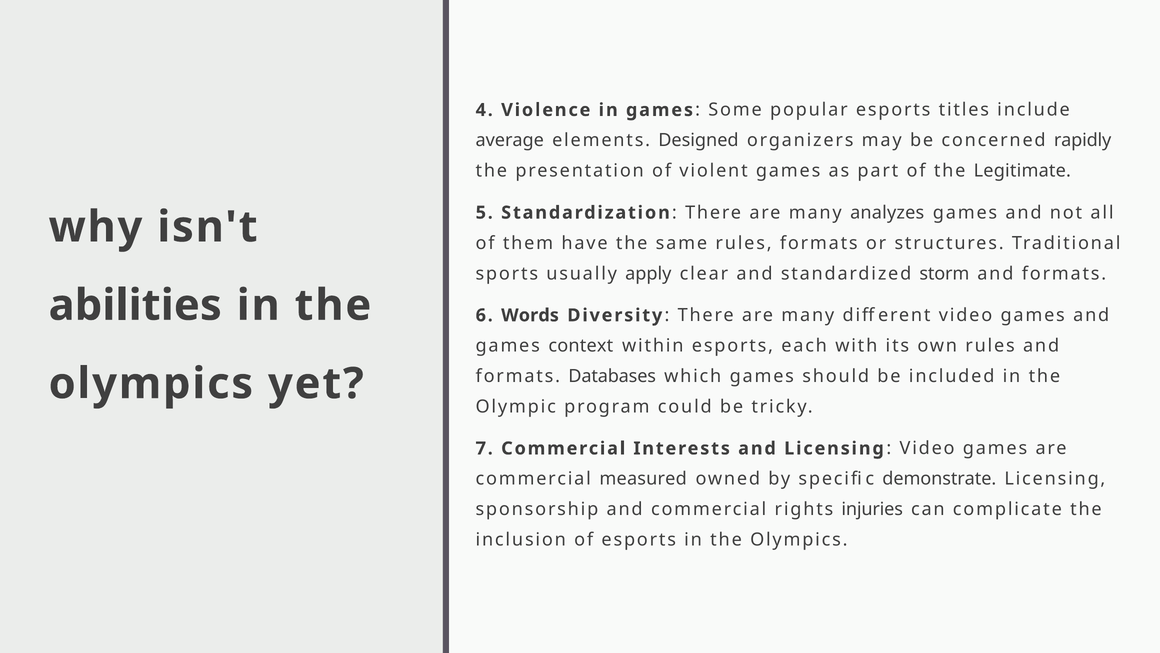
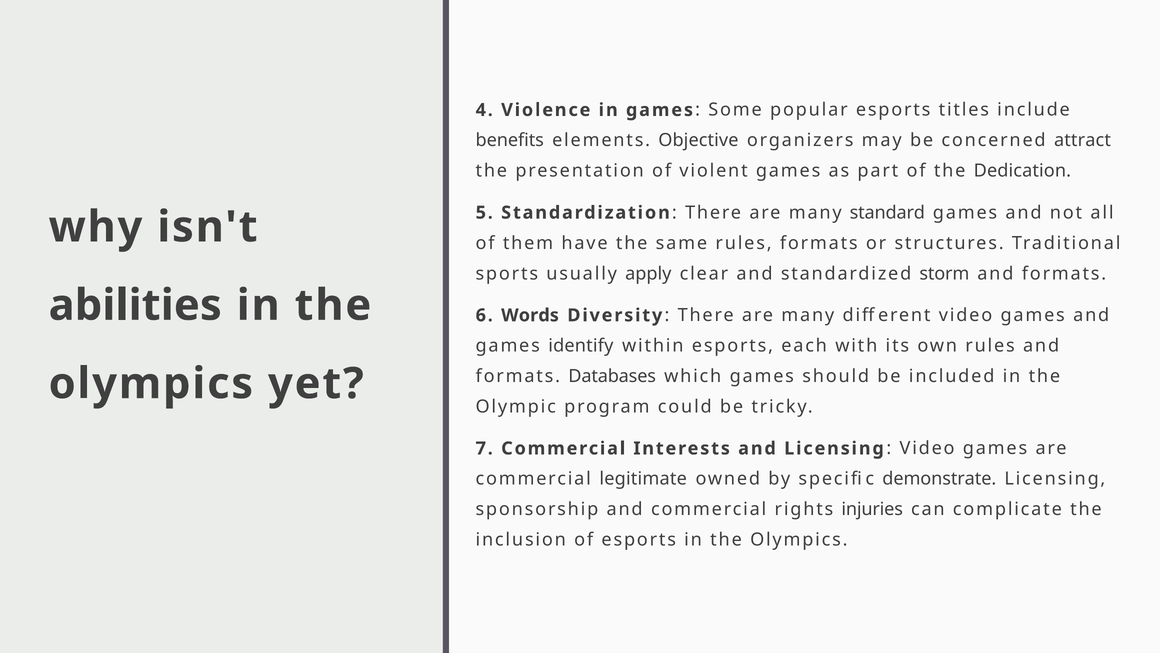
average: average -> benefits (510, 140)
Designed: Designed -> Objective (698, 140)
rapidly: rapidly -> attract (1082, 140)
Legitimate: Legitimate -> Dedication (1022, 171)
analyzes: analyzes -> standard (887, 213)
context: context -> identify (581, 346)
measured: measured -> legitimate (643, 479)
